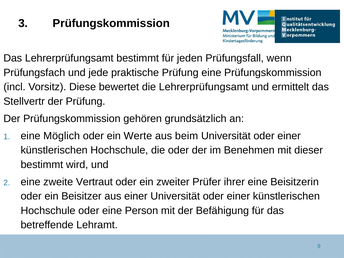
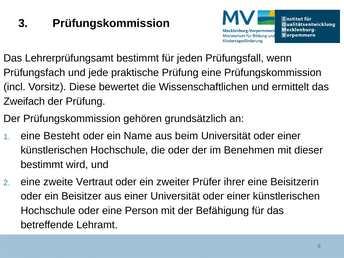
die Lehrerprüfungsamt: Lehrerprüfungsamt -> Wissenschaftlichen (204, 87)
Stellvertr: Stellvertr -> Zweifach (24, 101)
Möglich: Möglich -> Besteht (62, 136)
Werte: Werte -> Name (138, 136)
